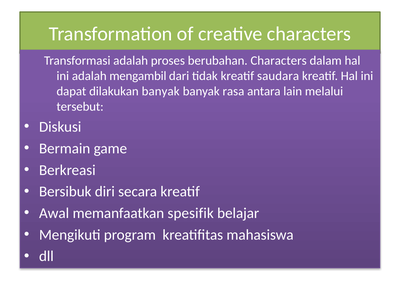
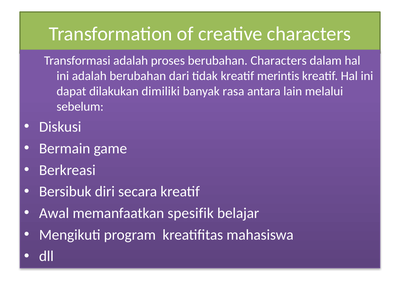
adalah mengambil: mengambil -> berubahan (138, 76)
saudara: saudara -> merintis (278, 76)
dilakukan banyak: banyak -> dimiliki (161, 91)
tersebut: tersebut -> sebelum (80, 107)
